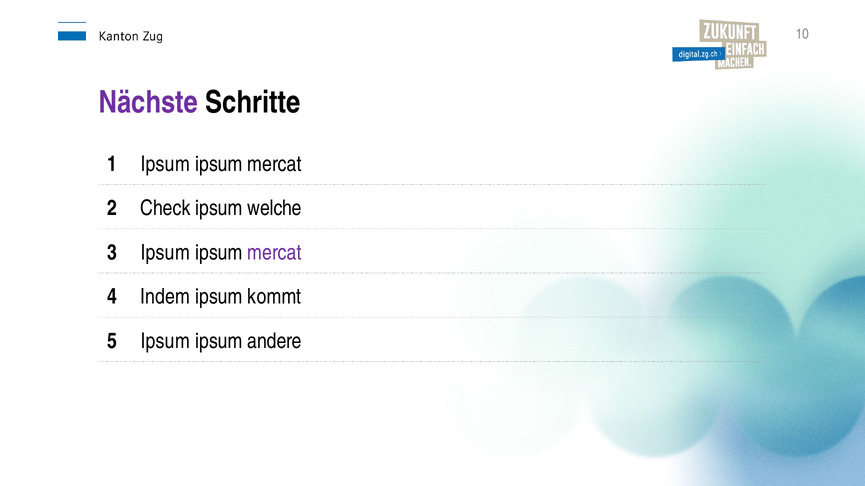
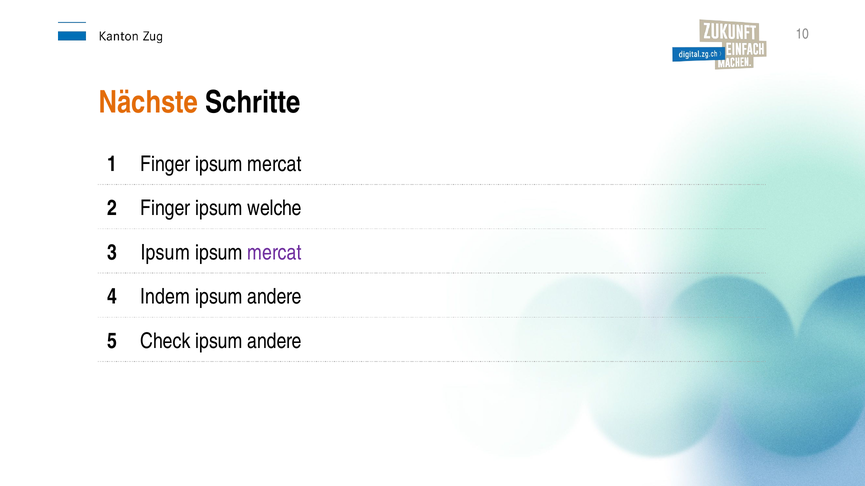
Nächste colour: purple -> orange (148, 103)
1 Ipsum: Ipsum -> Finger (165, 164)
2 Check: Check -> Finger (165, 209)
kommt: kommt -> andere (275, 297)
5 Ipsum: Ipsum -> Check (165, 341)
